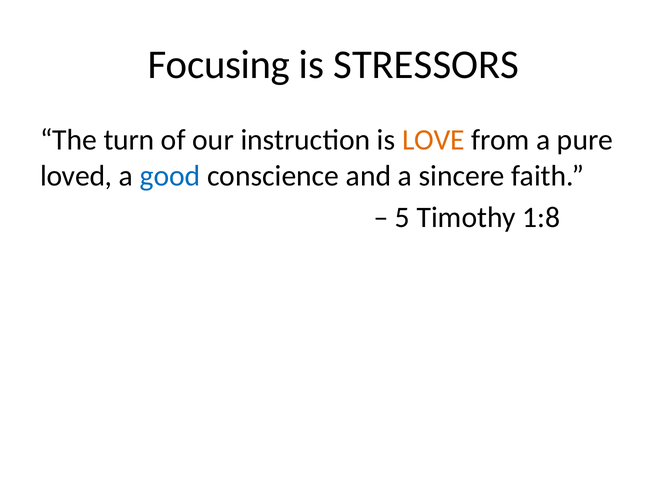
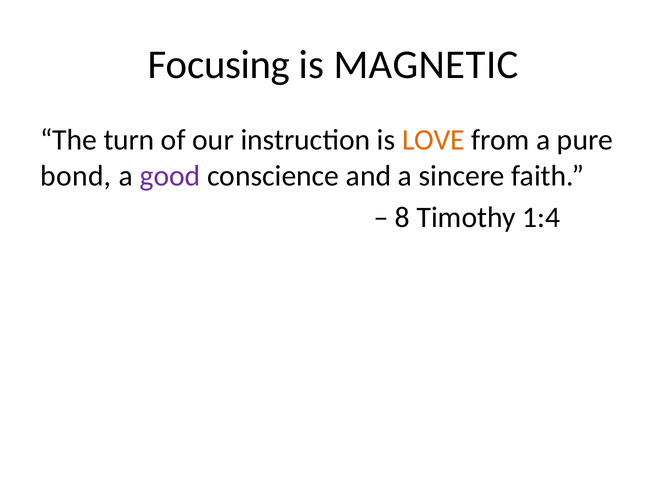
STRESSORS: STRESSORS -> MAGNETIC (426, 65)
loved: loved -> bond (76, 176)
good colour: blue -> purple (170, 176)
5: 5 -> 8 (402, 217)
1:8: 1:8 -> 1:4 (541, 217)
